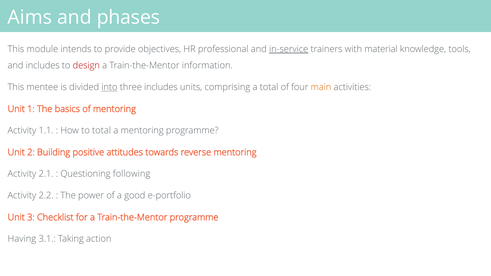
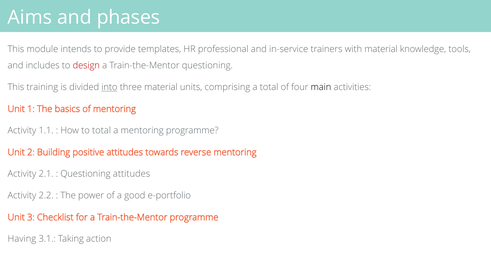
objectives: objectives -> templates (160, 49)
in-service underline: present -> none (289, 49)
Train-the-Mentor information: information -> questioning (207, 66)
mentee: mentee -> training (42, 87)
three includes: includes -> material (161, 87)
main colour: orange -> black (321, 87)
Questioning following: following -> attitudes (132, 174)
